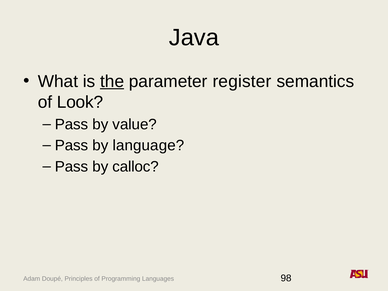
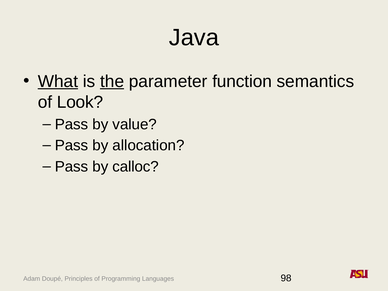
What underline: none -> present (58, 81)
register: register -> function (242, 81)
language: language -> allocation (148, 146)
